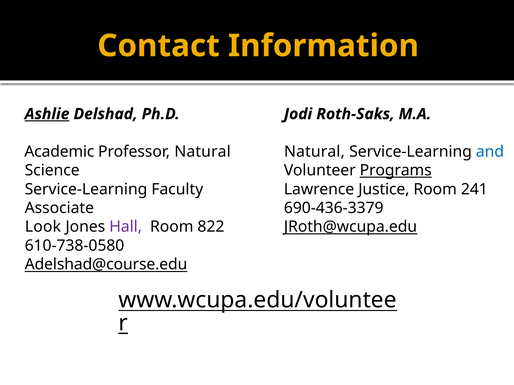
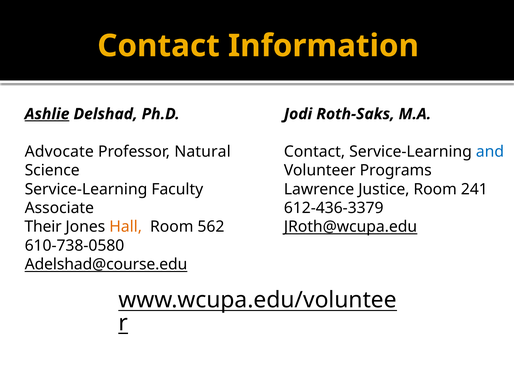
Academic: Academic -> Advocate (59, 152)
Natural: Natural -> Contact (314, 152)
Programs underline: present -> none (396, 171)
690-436-3379: 690-436-3379 -> 612-436-3379 (334, 208)
Look: Look -> Their (43, 227)
Hall colour: purple -> orange (126, 227)
822: 822 -> 562 (211, 227)
